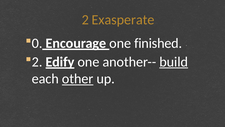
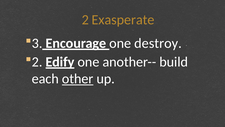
0: 0 -> 3 (37, 43)
finished: finished -> destroy (158, 43)
build underline: present -> none (174, 62)
